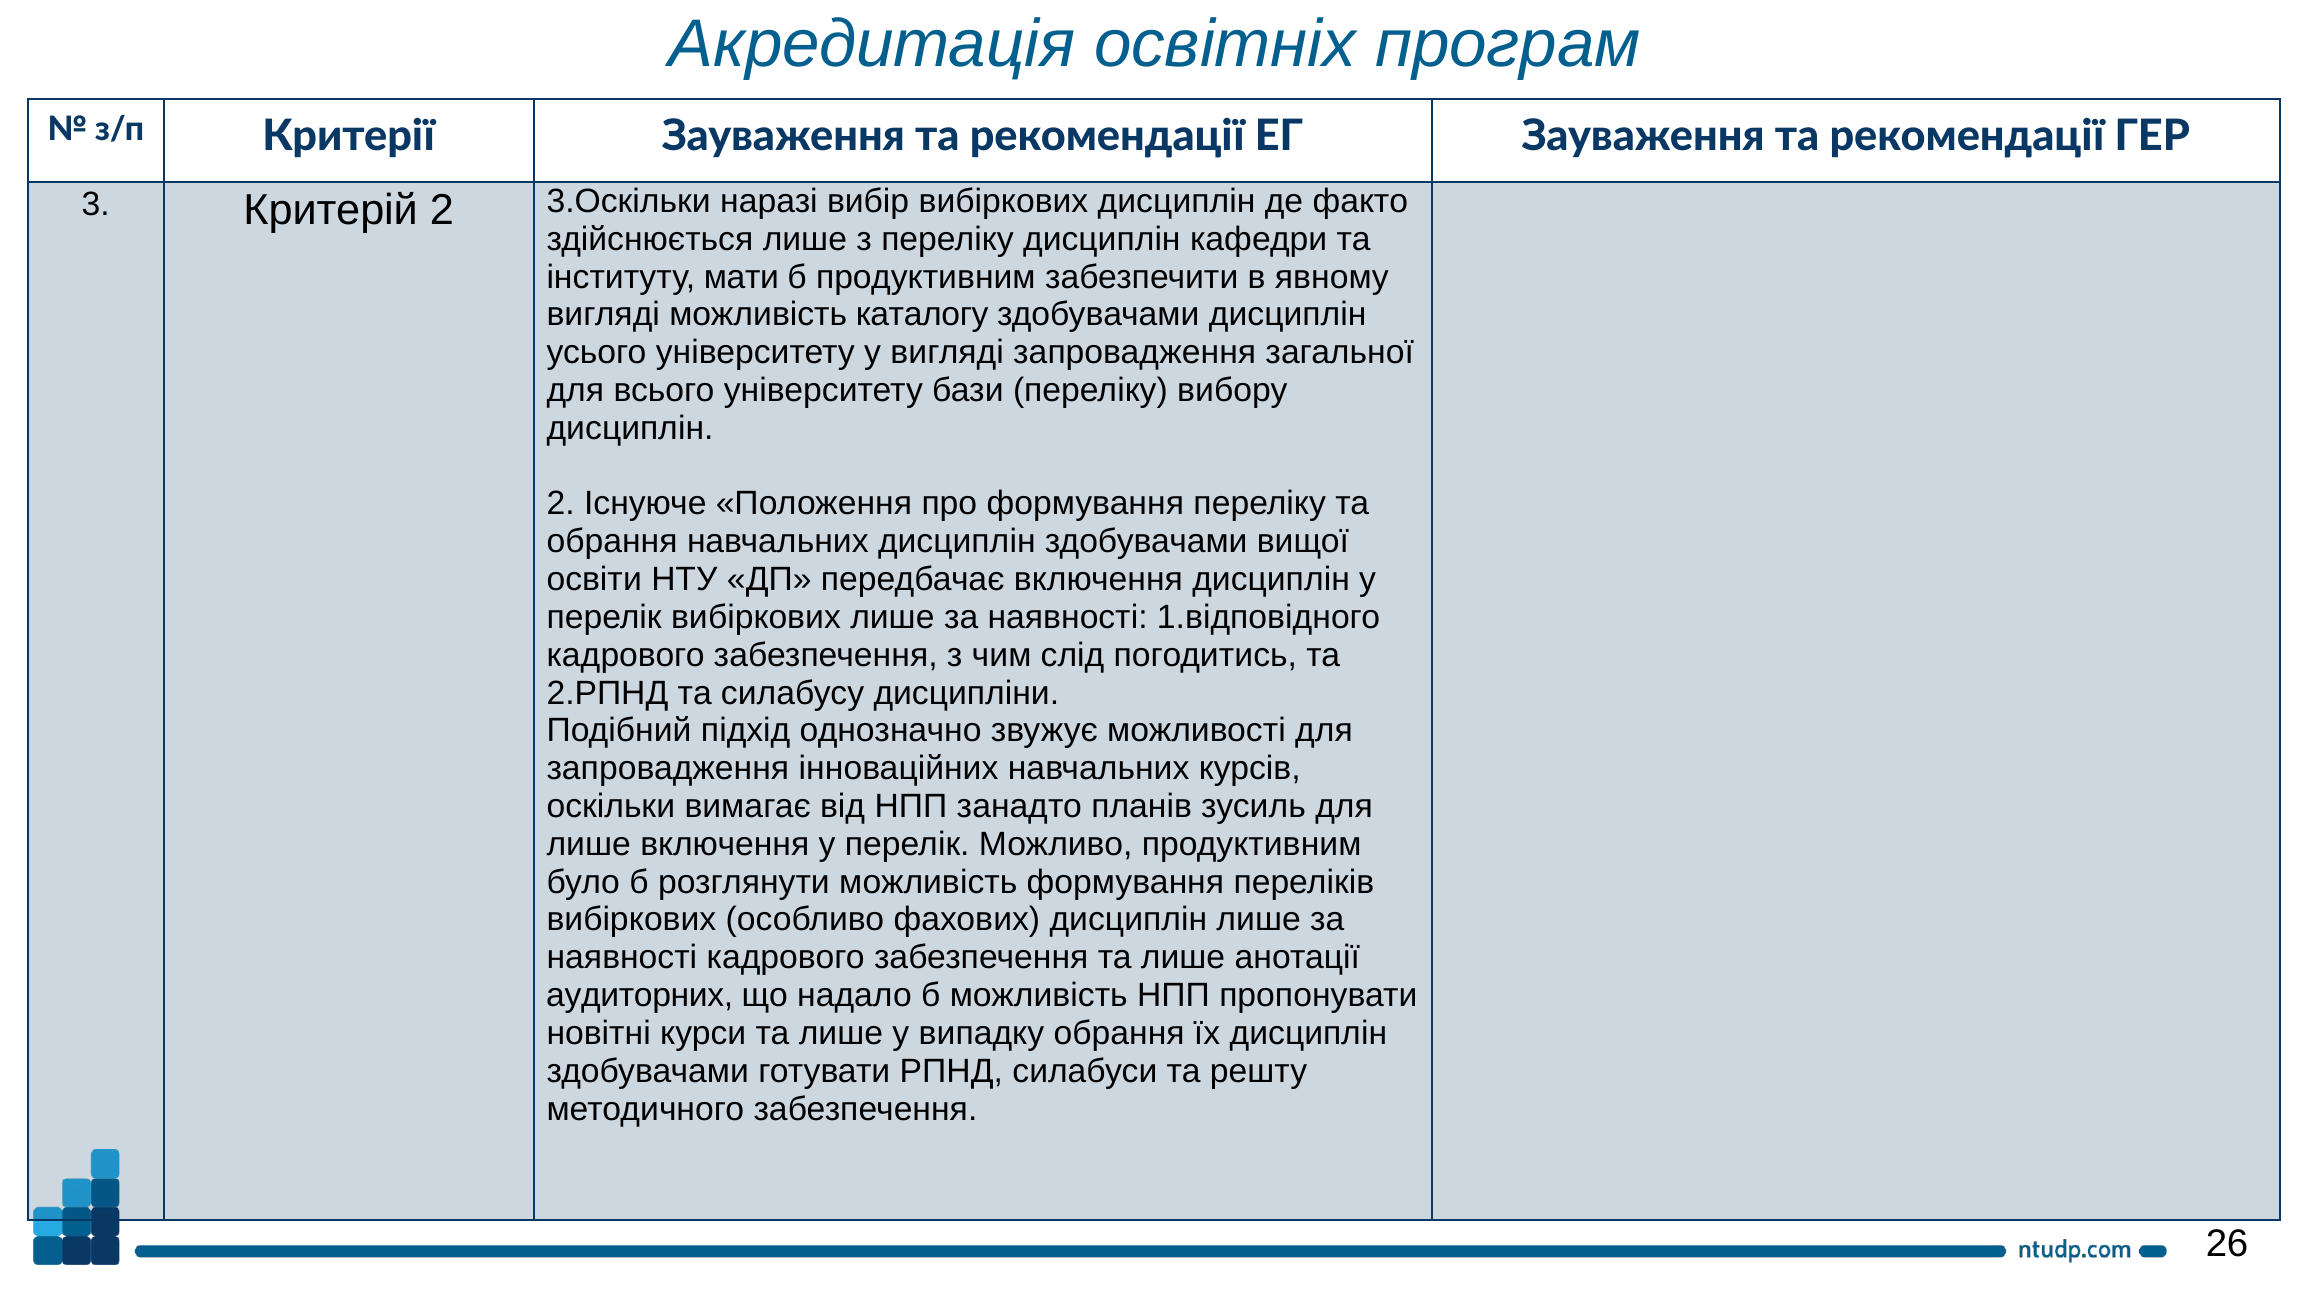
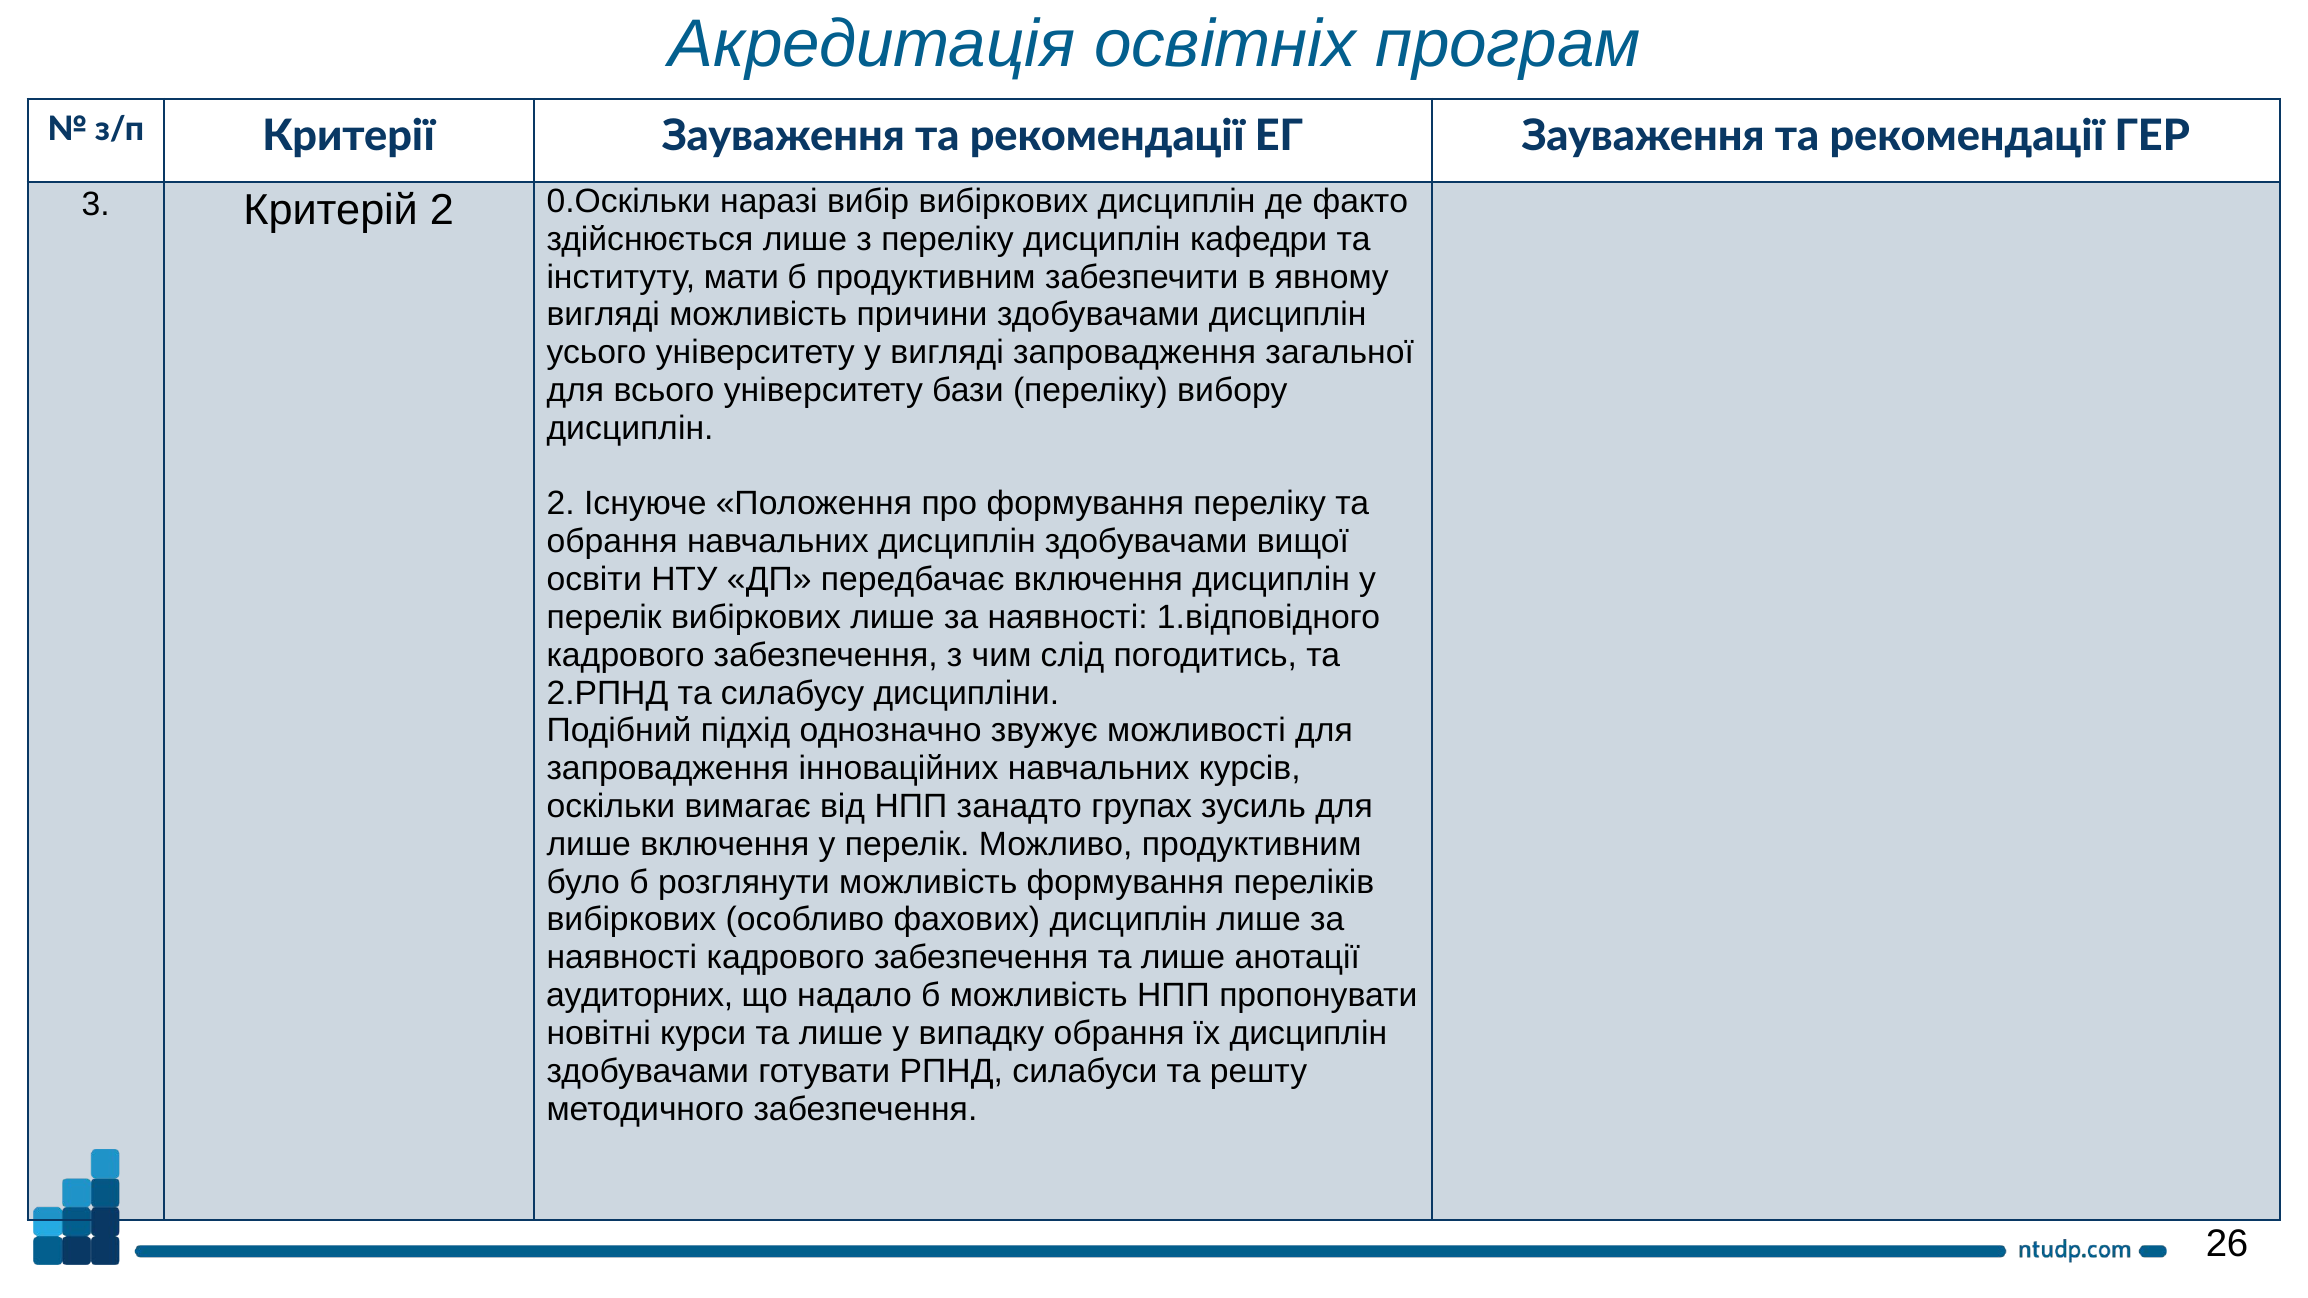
3.Оскільки: 3.Оскільки -> 0.Оскільки (629, 201)
каталогу: каталогу -> причини (922, 315)
планів: планів -> групах (1142, 807)
